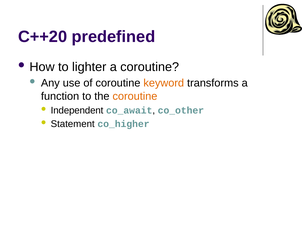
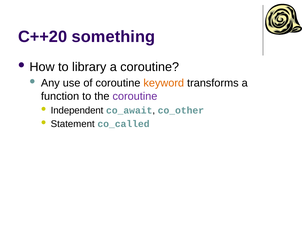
predefined: predefined -> something (113, 37)
lighter: lighter -> library (89, 67)
coroutine colour: orange -> purple (135, 96)
co_higher: co_higher -> co_called (123, 124)
